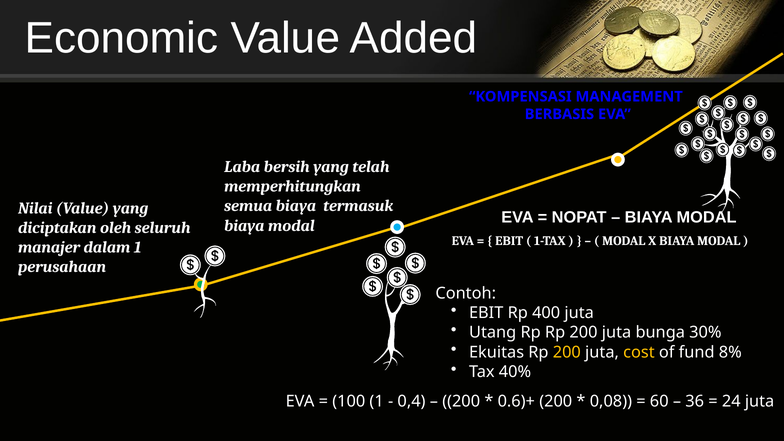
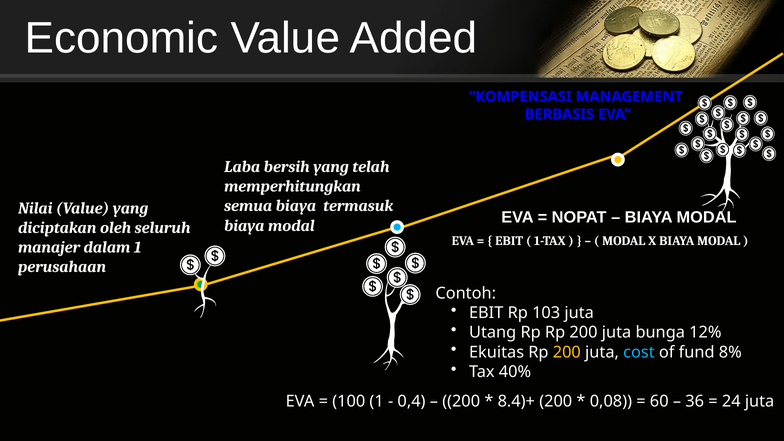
400: 400 -> 103 (546, 313)
30%: 30% -> 12% (705, 333)
cost colour: yellow -> light blue (639, 352)
0.6)+: 0.6)+ -> 8.4)+ (516, 401)
